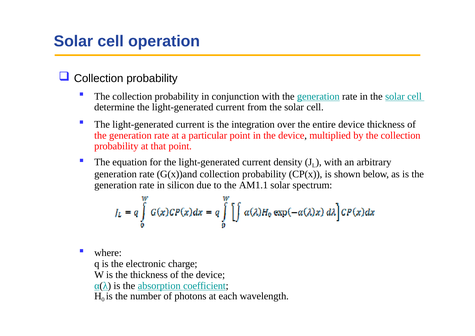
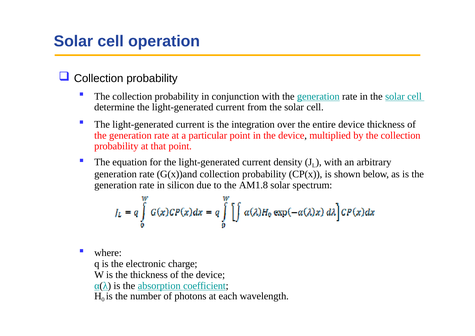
AM1.1: AM1.1 -> AM1.8 (253, 185)
